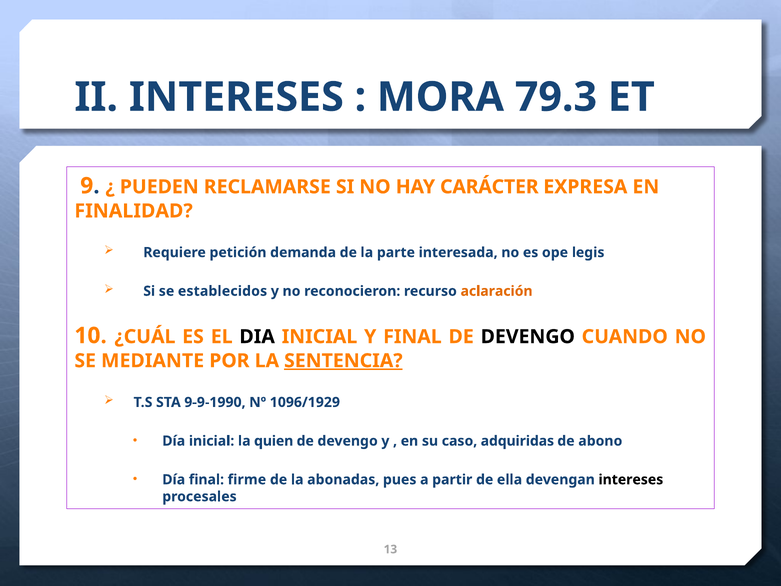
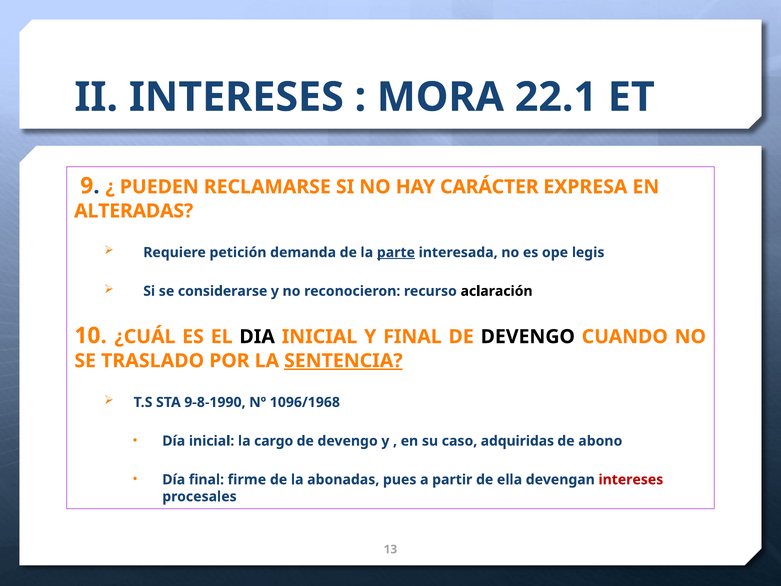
79.3: 79.3 -> 22.1 (556, 97)
FINALIDAD: FINALIDAD -> ALTERADAS (134, 211)
parte underline: none -> present (396, 252)
establecidos: establecidos -> considerarse (223, 291)
aclaración colour: orange -> black (497, 291)
MEDIANTE: MEDIANTE -> TRASLADO (153, 361)
9-9-1990: 9-9-1990 -> 9-8-1990 (215, 402)
1096/1929: 1096/1929 -> 1096/1968 (305, 402)
quien: quien -> cargo (274, 441)
intereses colour: black -> red (631, 479)
